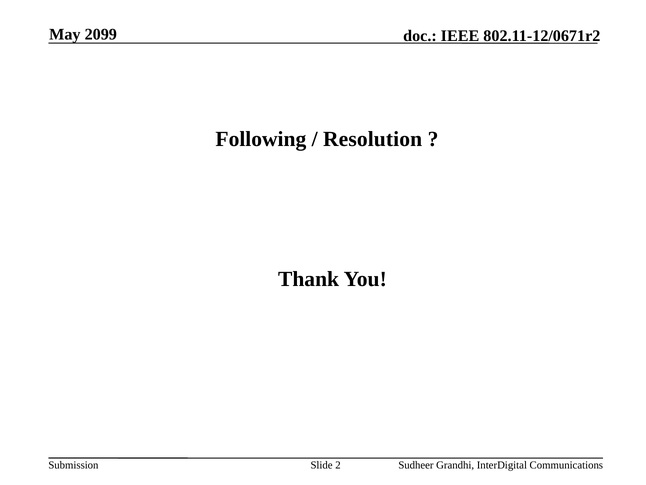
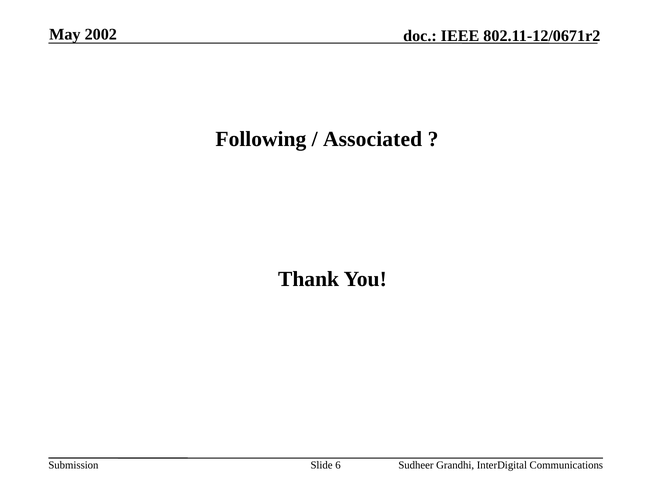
2099: 2099 -> 2002 (101, 34)
Resolution: Resolution -> Associated (373, 139)
2: 2 -> 6 (338, 465)
